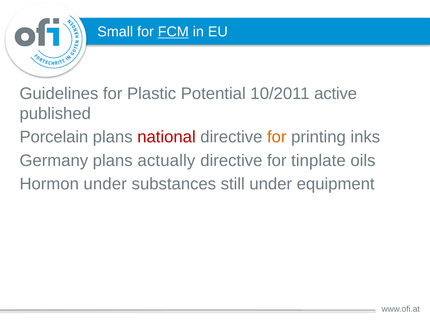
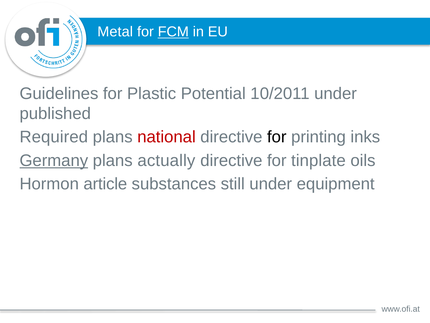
Small: Small -> Metal (115, 32)
10/2011 active: active -> under (336, 93)
Porcelain: Porcelain -> Required (54, 137)
for colour: orange -> black (277, 137)
Germany underline: none -> present (54, 160)
Hormon under: under -> article (105, 184)
